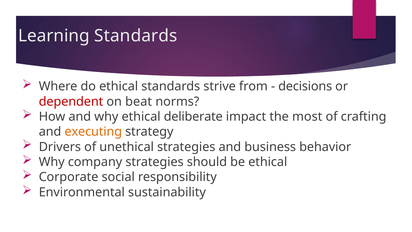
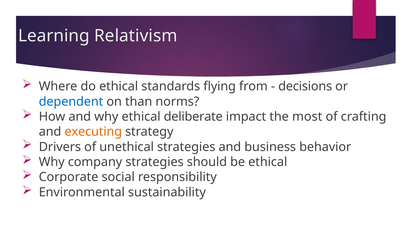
Learning Standards: Standards -> Relativism (136, 36)
strive: strive -> flying (220, 86)
dependent colour: red -> blue (71, 101)
beat: beat -> than (139, 101)
